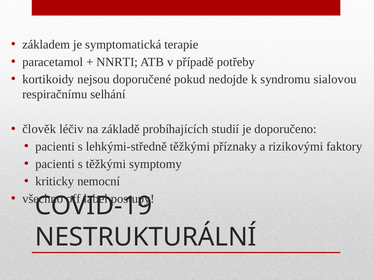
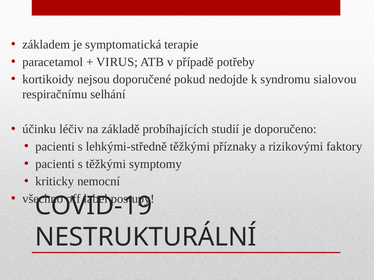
NNRTI: NNRTI -> VIRUS (117, 62)
člověk: člověk -> účinku (39, 129)
